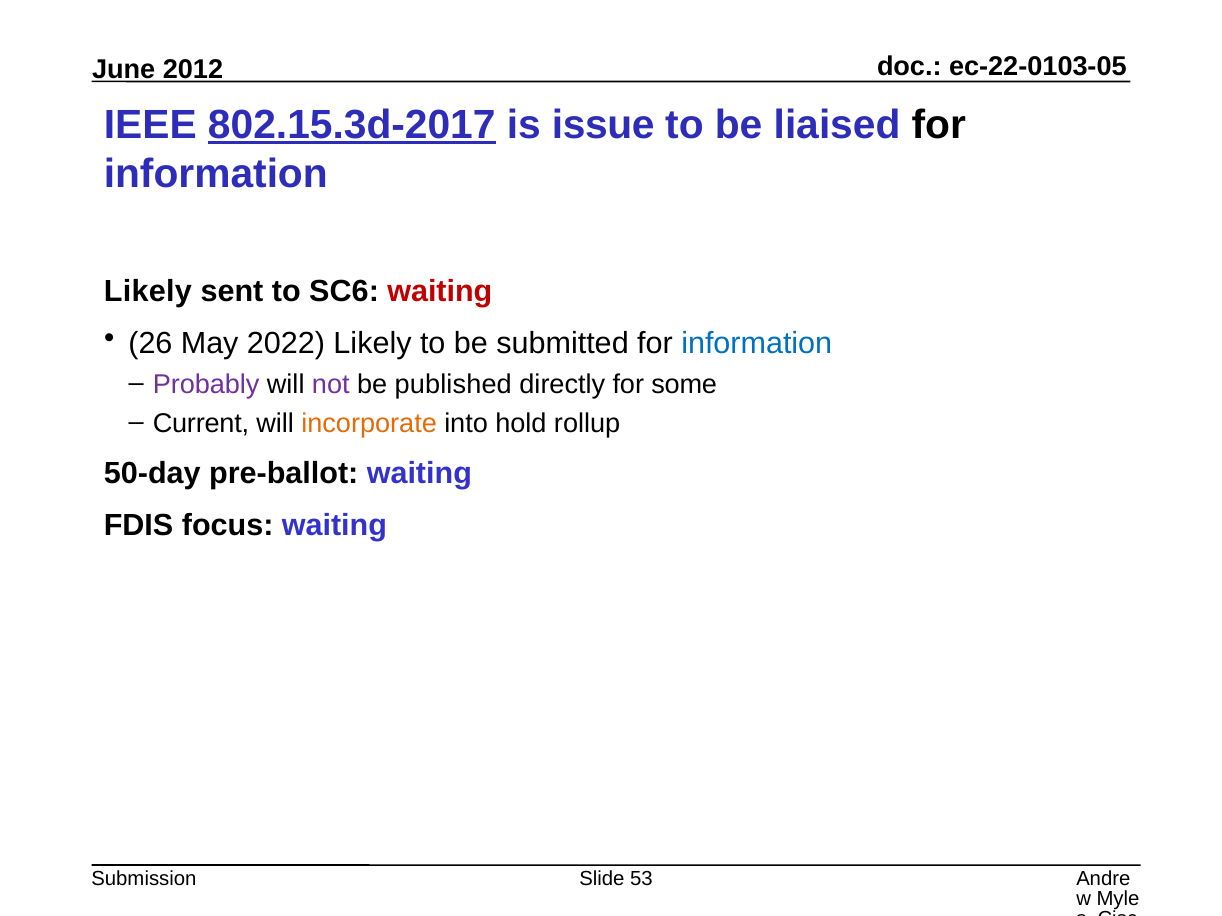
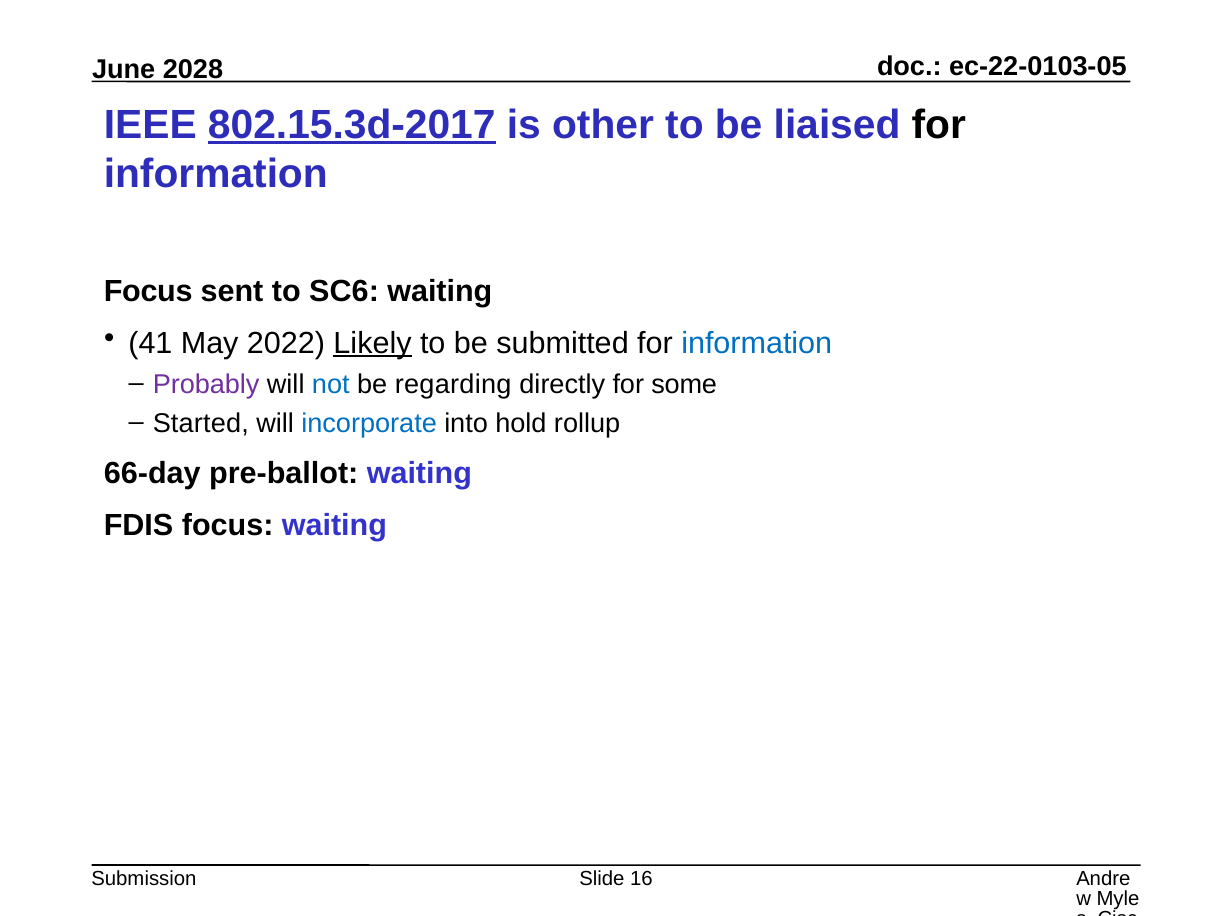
2012: 2012 -> 2028 (193, 69)
issue: issue -> other (603, 125)
Likely: Likely -> Focus (148, 291)
waiting colour: red -> black (440, 291)
26: 26 -> 41 (150, 343)
Likely underline: none -> present (373, 343)
not colour: purple -> blue (331, 384)
published: published -> regarding (453, 384)
Current: Current -> Started (201, 424)
incorporate colour: orange -> blue (369, 424)
50-day: 50-day -> 66-day (152, 474)
53: 53 -> 16 (642, 879)
